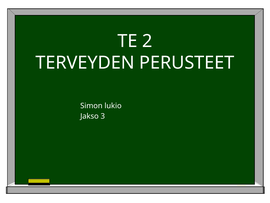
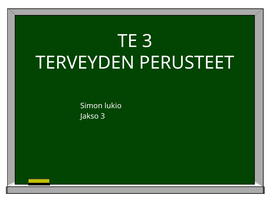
TE 2: 2 -> 3 (147, 41)
